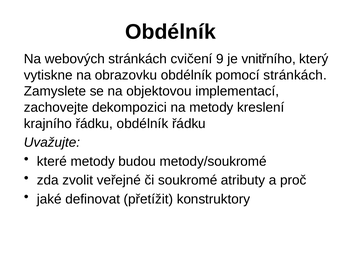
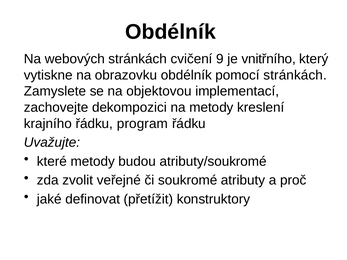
řádku obdélník: obdélník -> program (142, 124)
metody/soukromé: metody/soukromé -> atributy/soukromé (213, 162)
